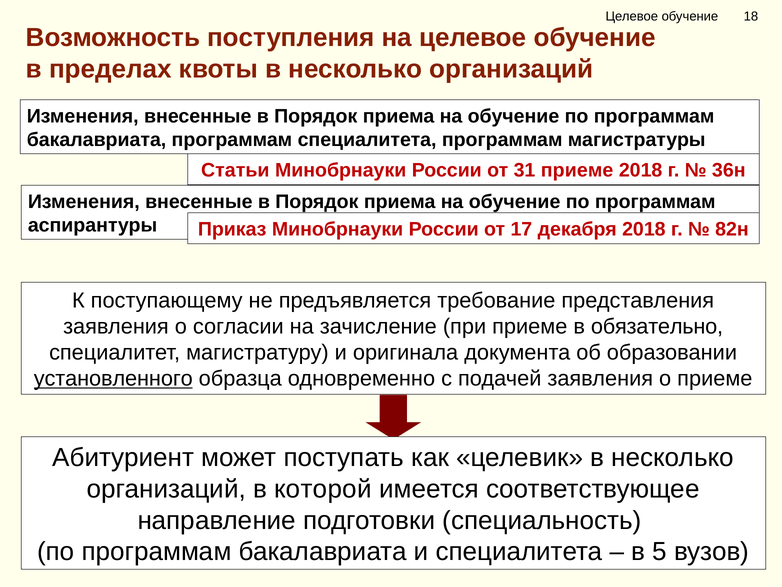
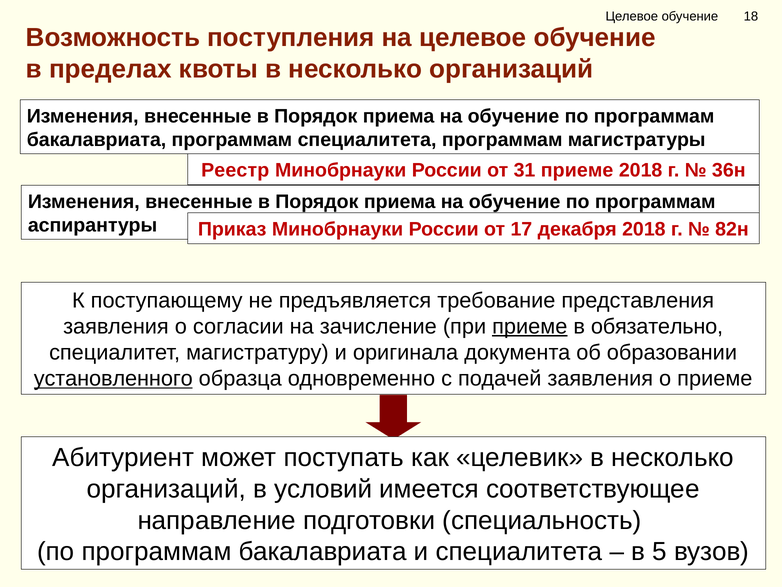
Статьи: Статьи -> Реестр (235, 170)
приеме underline: none -> present (530, 326)
которой: которой -> условий (323, 489)
